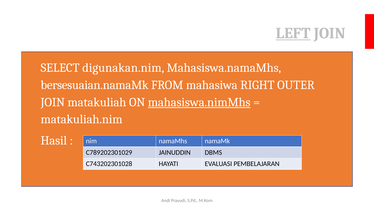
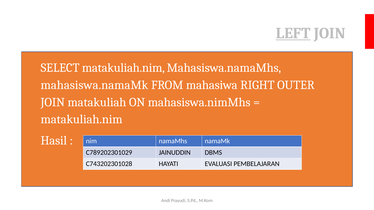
SELECT digunakan.nim: digunakan.nim -> matakuliah.nim (123, 68)
bersesuaian.namaMk: bersesuaian.namaMk -> mahasiswa.namaMk (94, 85)
mahasiswa.nimMhs underline: present -> none (199, 102)
